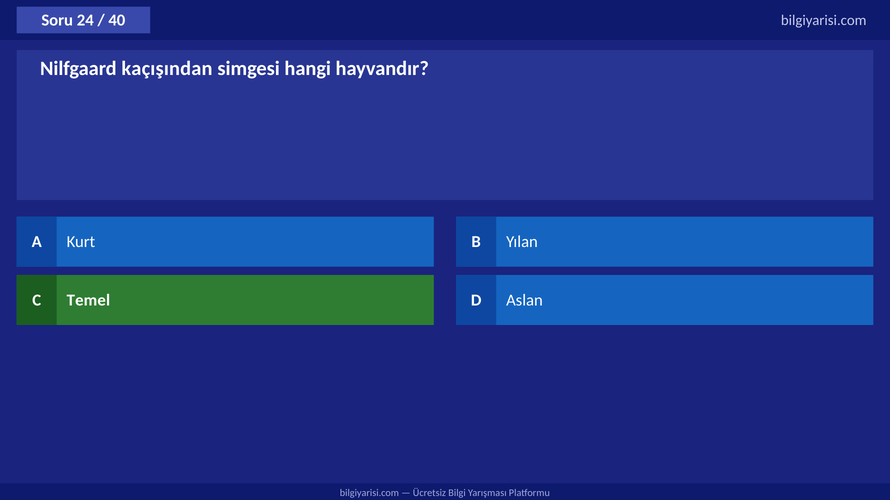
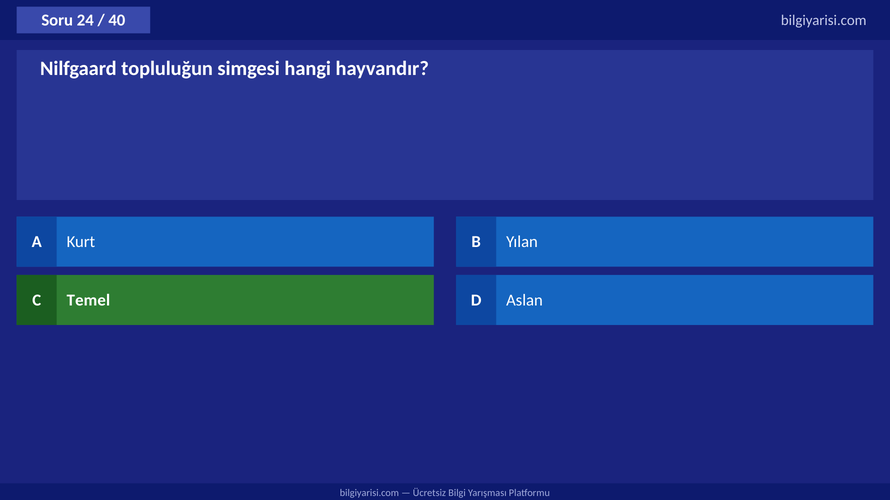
kaçışından: kaçışından -> topluluğun (167, 69)
